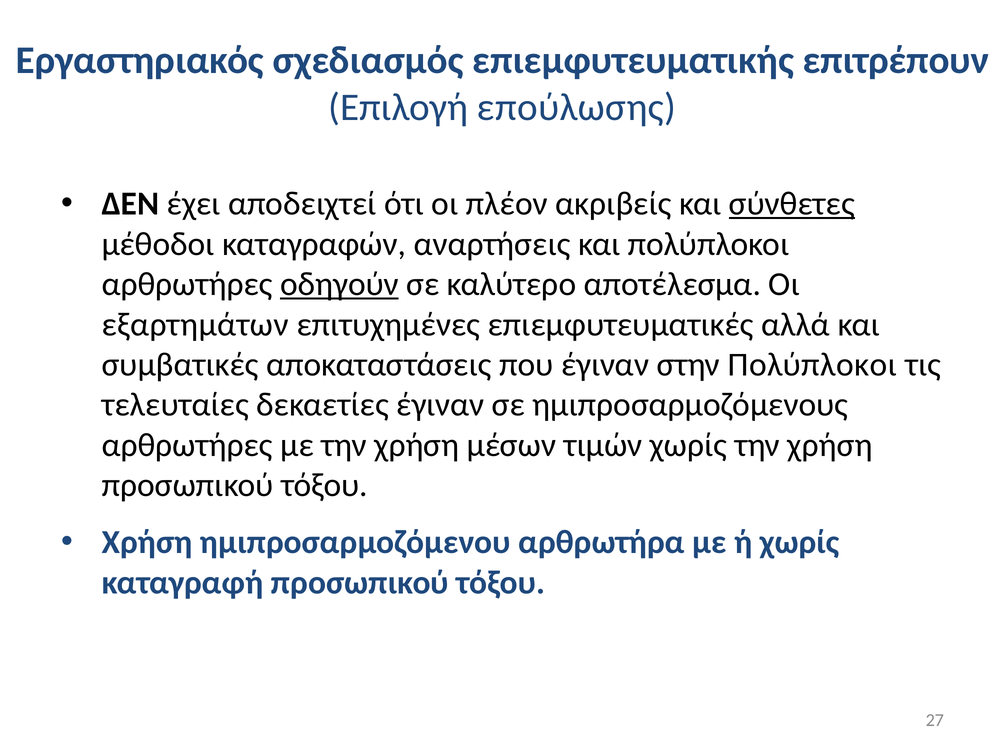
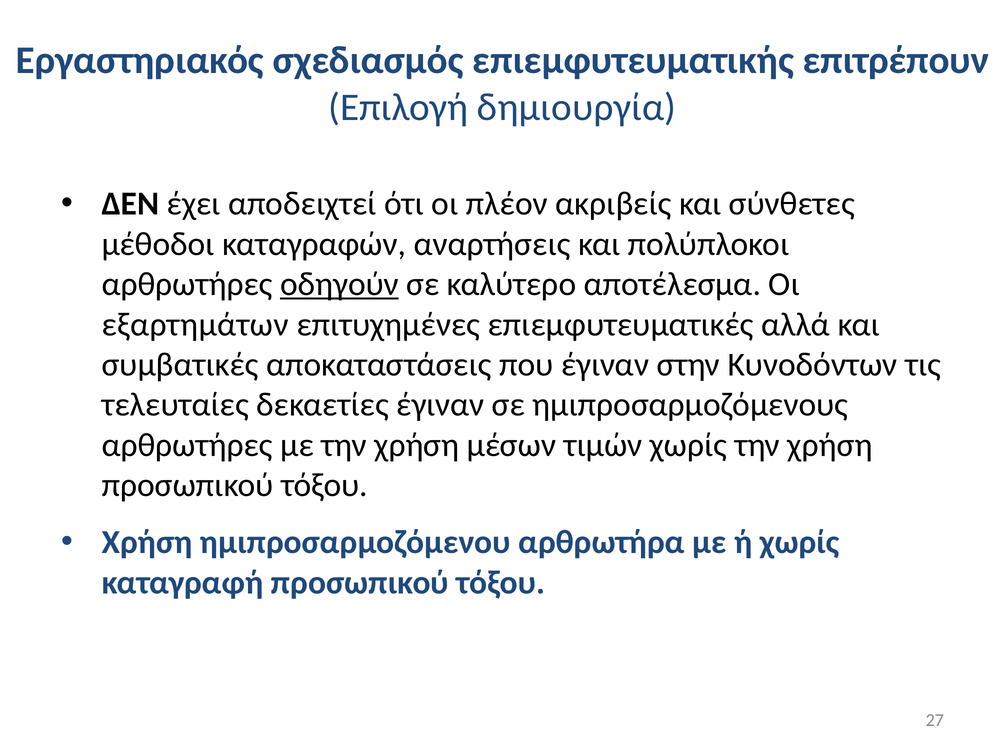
επούλωσης: επούλωσης -> δημιουργία (577, 107)
σύνθετες underline: present -> none (792, 204)
στην Πολύπλοκοι: Πολύπλοκοι -> Κυνοδόντων (813, 365)
